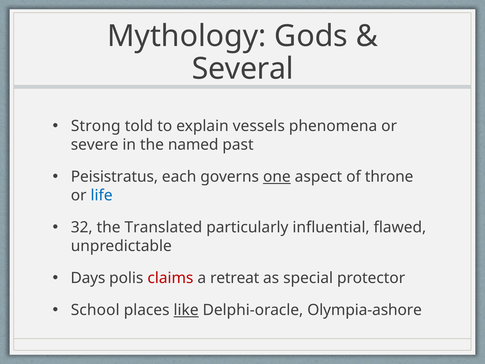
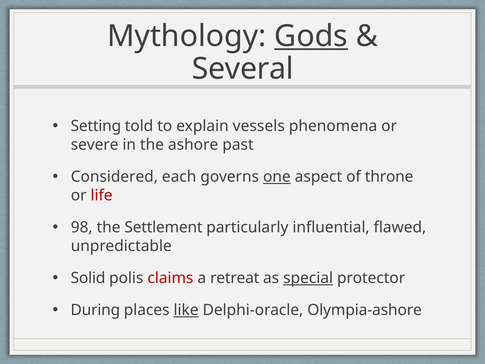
Gods underline: none -> present (311, 36)
Strong: Strong -> Setting (96, 126)
named: named -> ashore (193, 145)
Peisistratus: Peisistratus -> Considered (114, 177)
life colour: blue -> red (102, 195)
32: 32 -> 98 (82, 227)
Translated: Translated -> Settlement (164, 227)
Days: Days -> Solid (88, 278)
special underline: none -> present (308, 278)
School: School -> During (95, 310)
